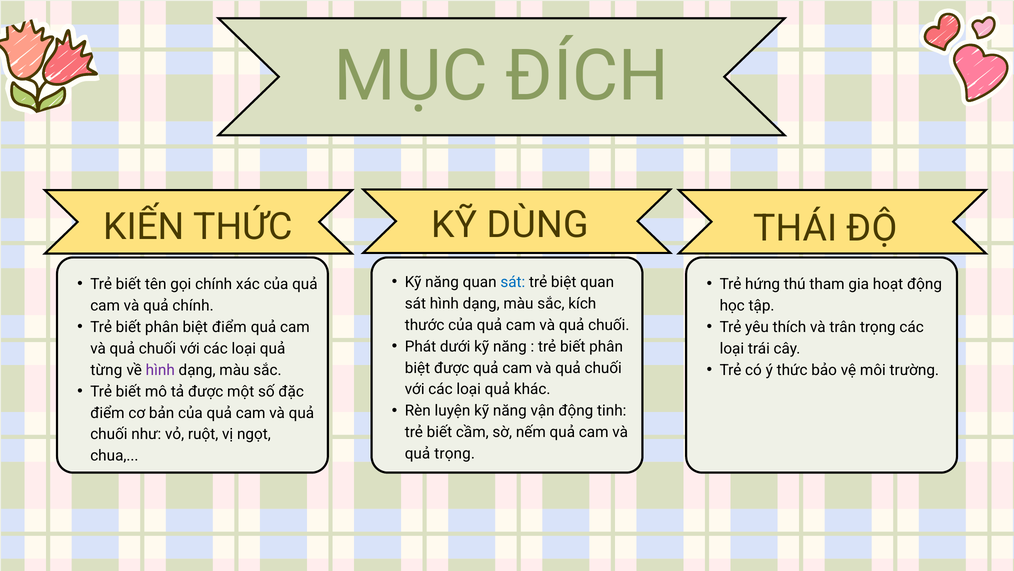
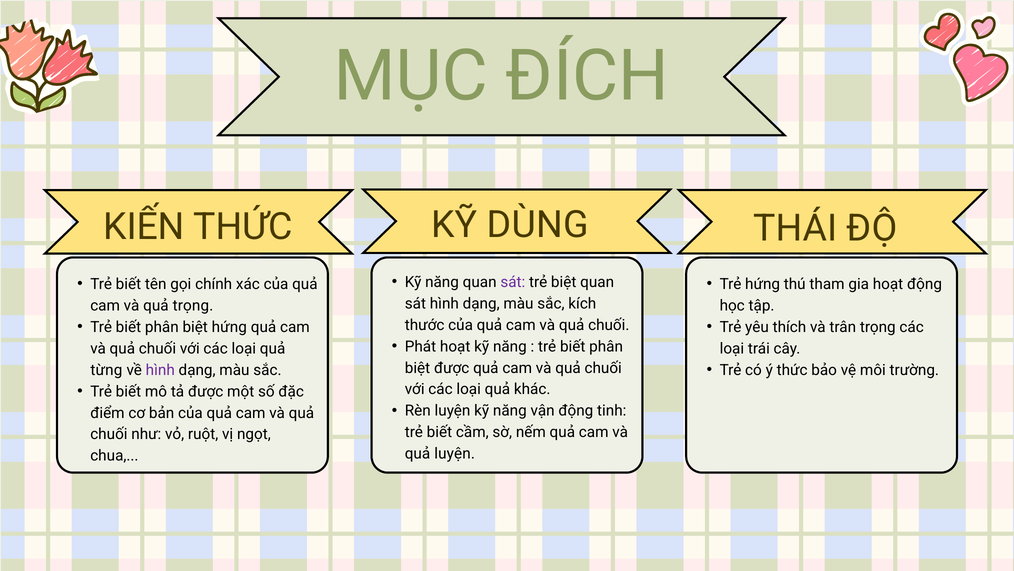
sát colour: blue -> purple (513, 282)
quả chính: chính -> trọng (193, 305)
biệt điểm: điểm -> hứng (229, 327)
Phát dưới: dưới -> hoạt (455, 346)
quả trọng: trọng -> luyện (455, 453)
